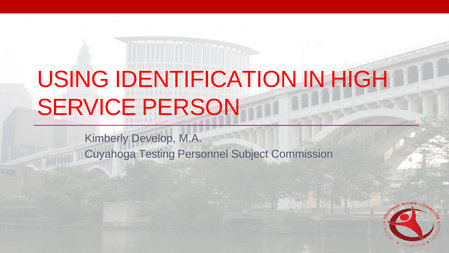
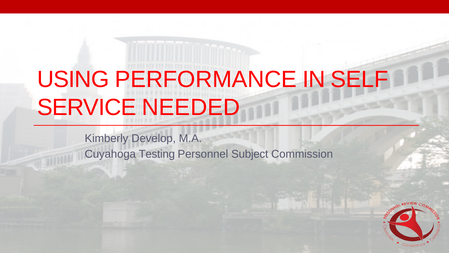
IDENTIFICATION: IDENTIFICATION -> PERFORMANCE (206, 79)
HIGH: HIGH -> SELF (360, 79)
PERSON: PERSON -> NEEDED (191, 107)
